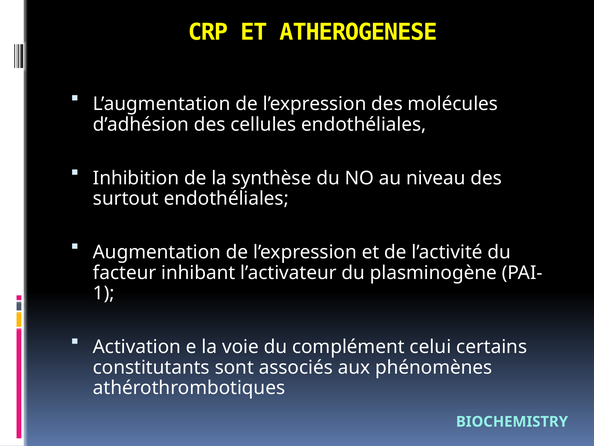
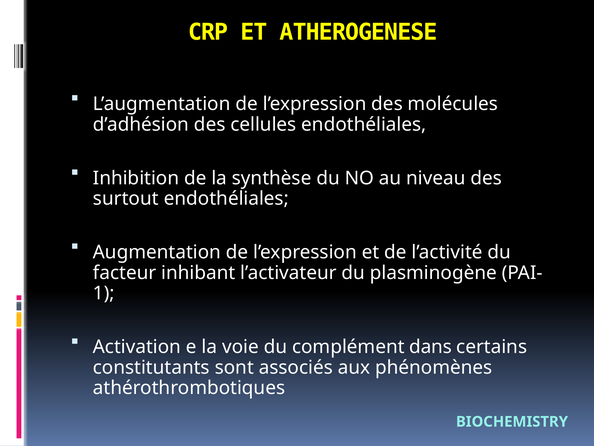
celui: celui -> dans (431, 347)
